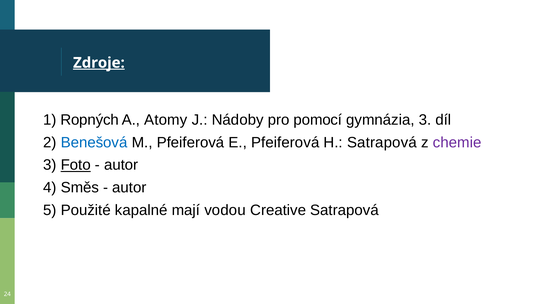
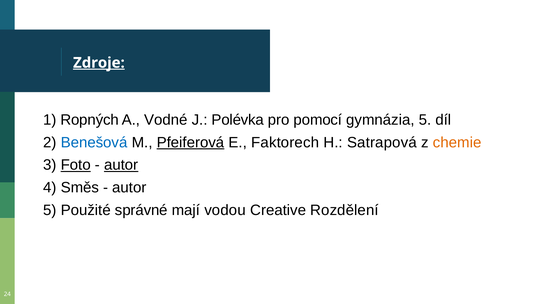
Atomy: Atomy -> Vodné (166, 120)
Nádoby: Nádoby -> Polévka (238, 120)
gymnázia 3: 3 -> 5 (425, 120)
Pfeiferová underline: none -> present (191, 142)
E Pfeiferová: Pfeiferová -> Faktorech (285, 142)
chemie colour: purple -> orange (457, 142)
autor underline: none -> present (121, 165)
kapalné: kapalné -> správné (141, 210)
Creative Satrapová: Satrapová -> Rozdělení (344, 210)
